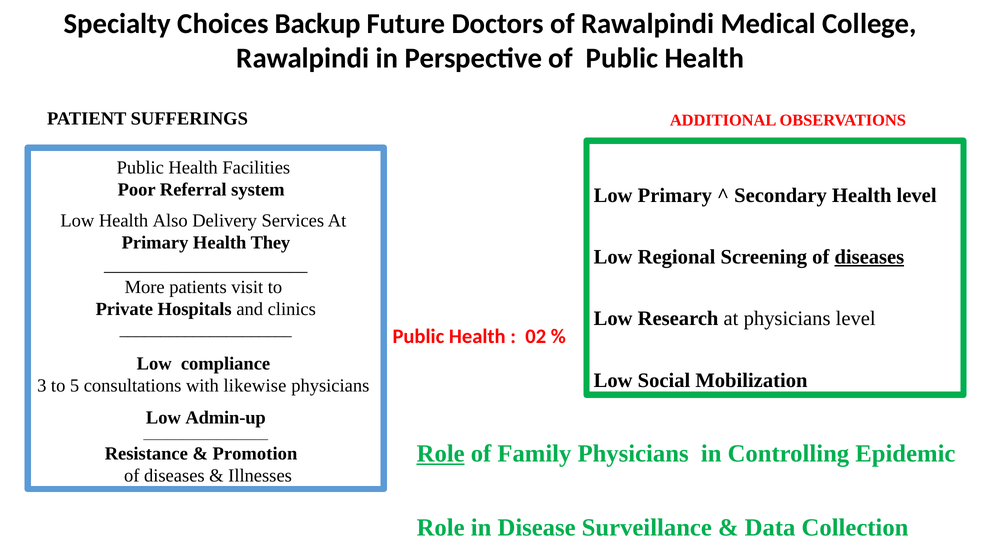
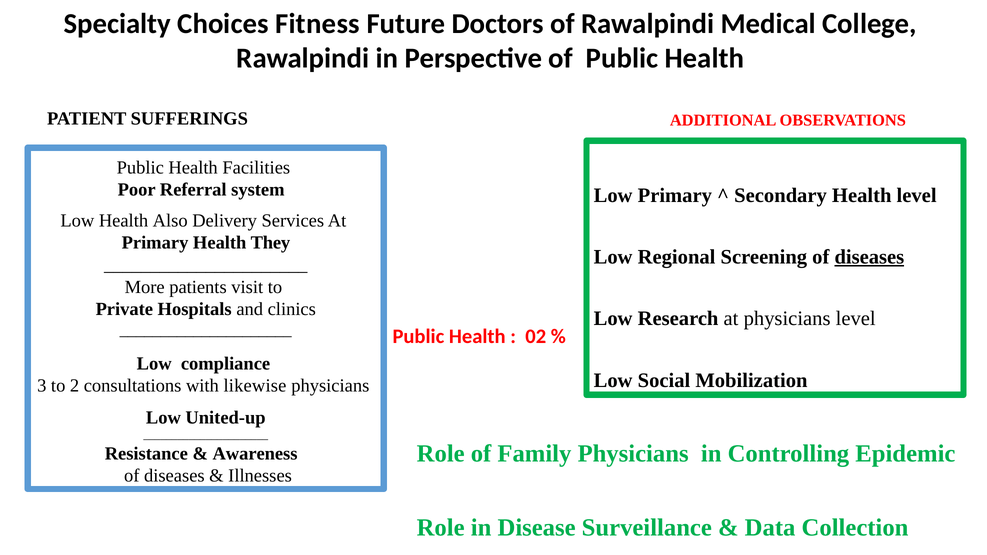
Backup: Backup -> Fitness (318, 24)
5: 5 -> 2 (75, 386)
Admin-up: Admin-up -> United-up (226, 418)
Role underline: present -> none (441, 454)
Promotion: Promotion -> Awareness (255, 454)
